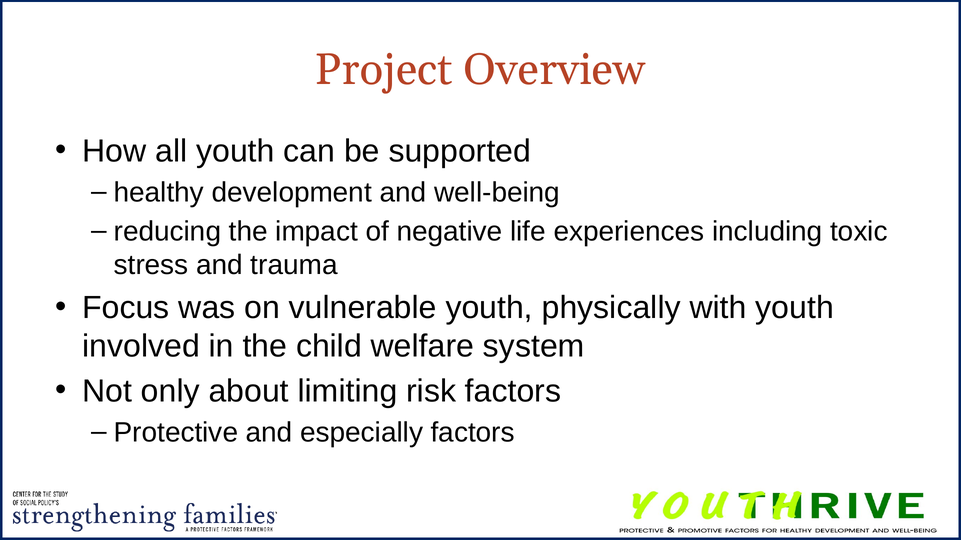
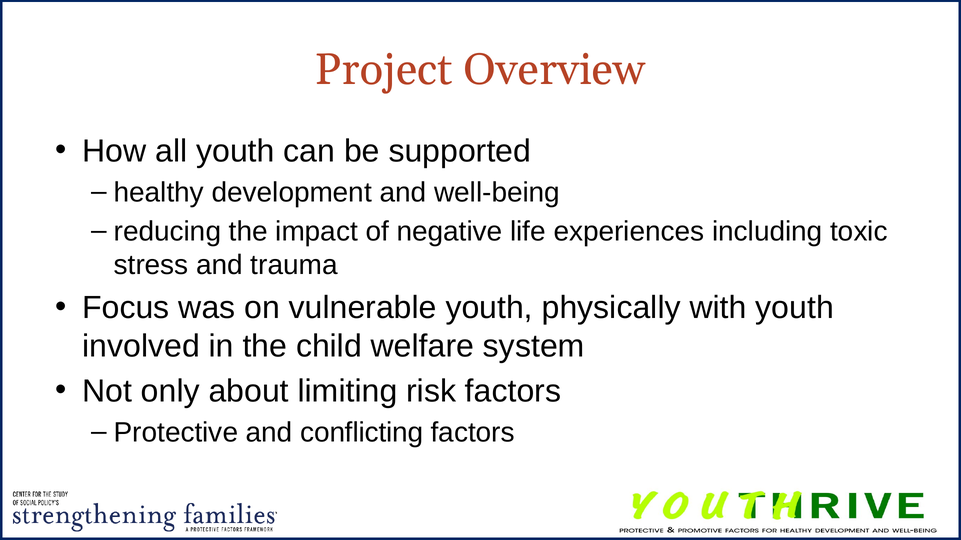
especially: especially -> conflicting (362, 433)
